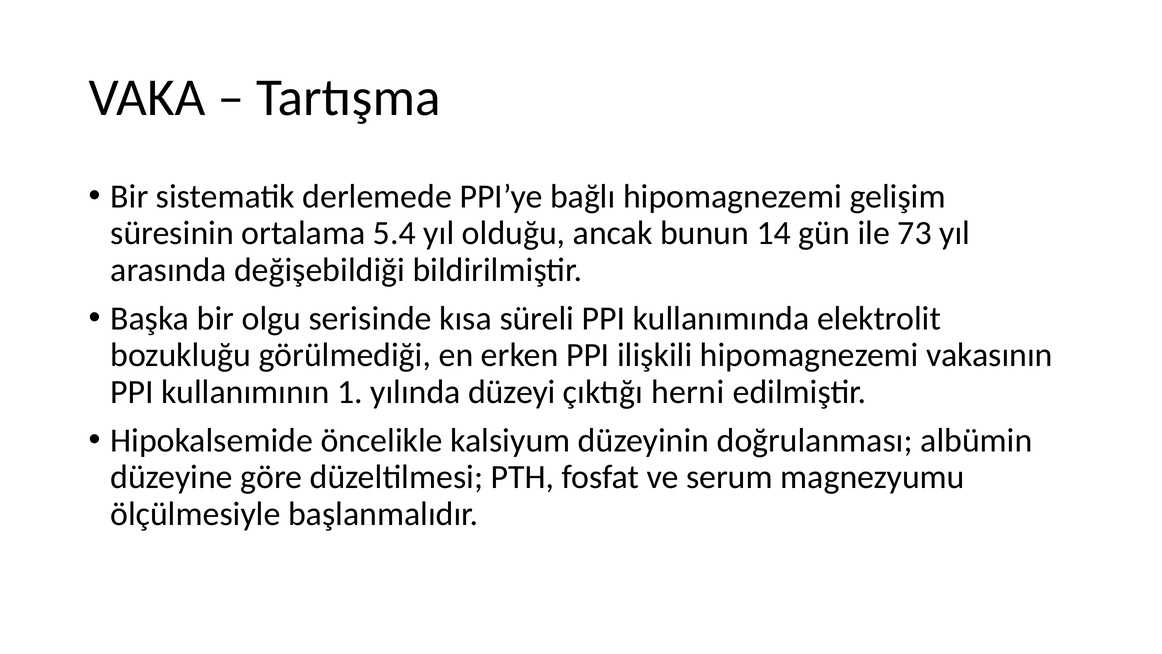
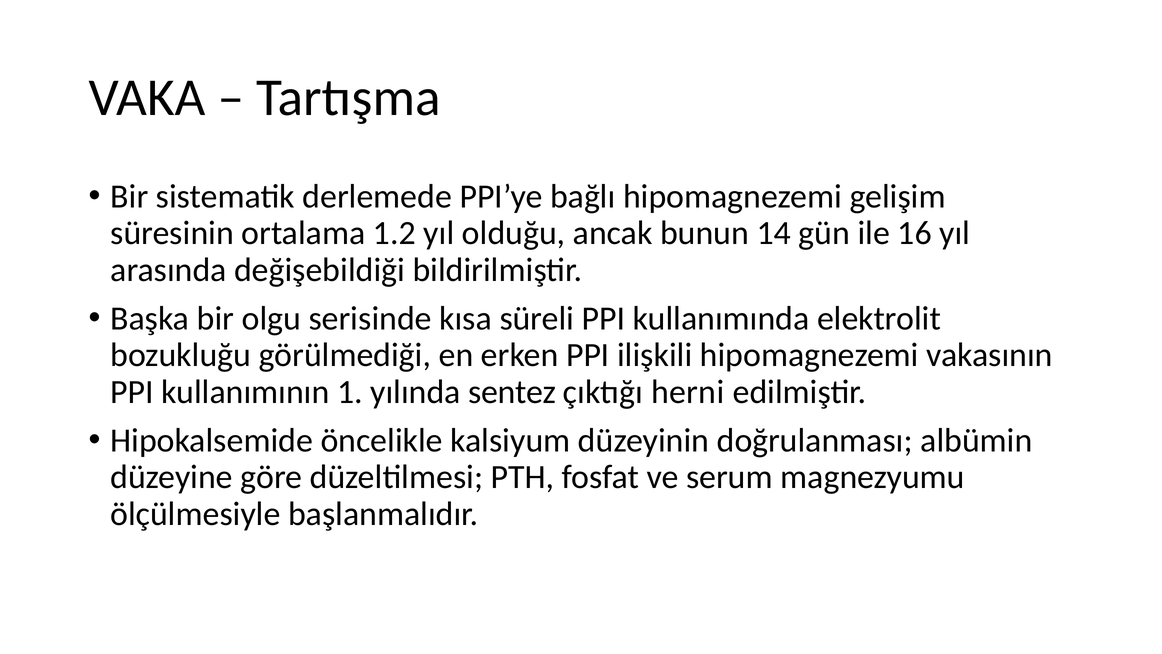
5.4: 5.4 -> 1.2 (394, 233)
73: 73 -> 16 (915, 233)
düzeyi: düzeyi -> sentez (512, 392)
